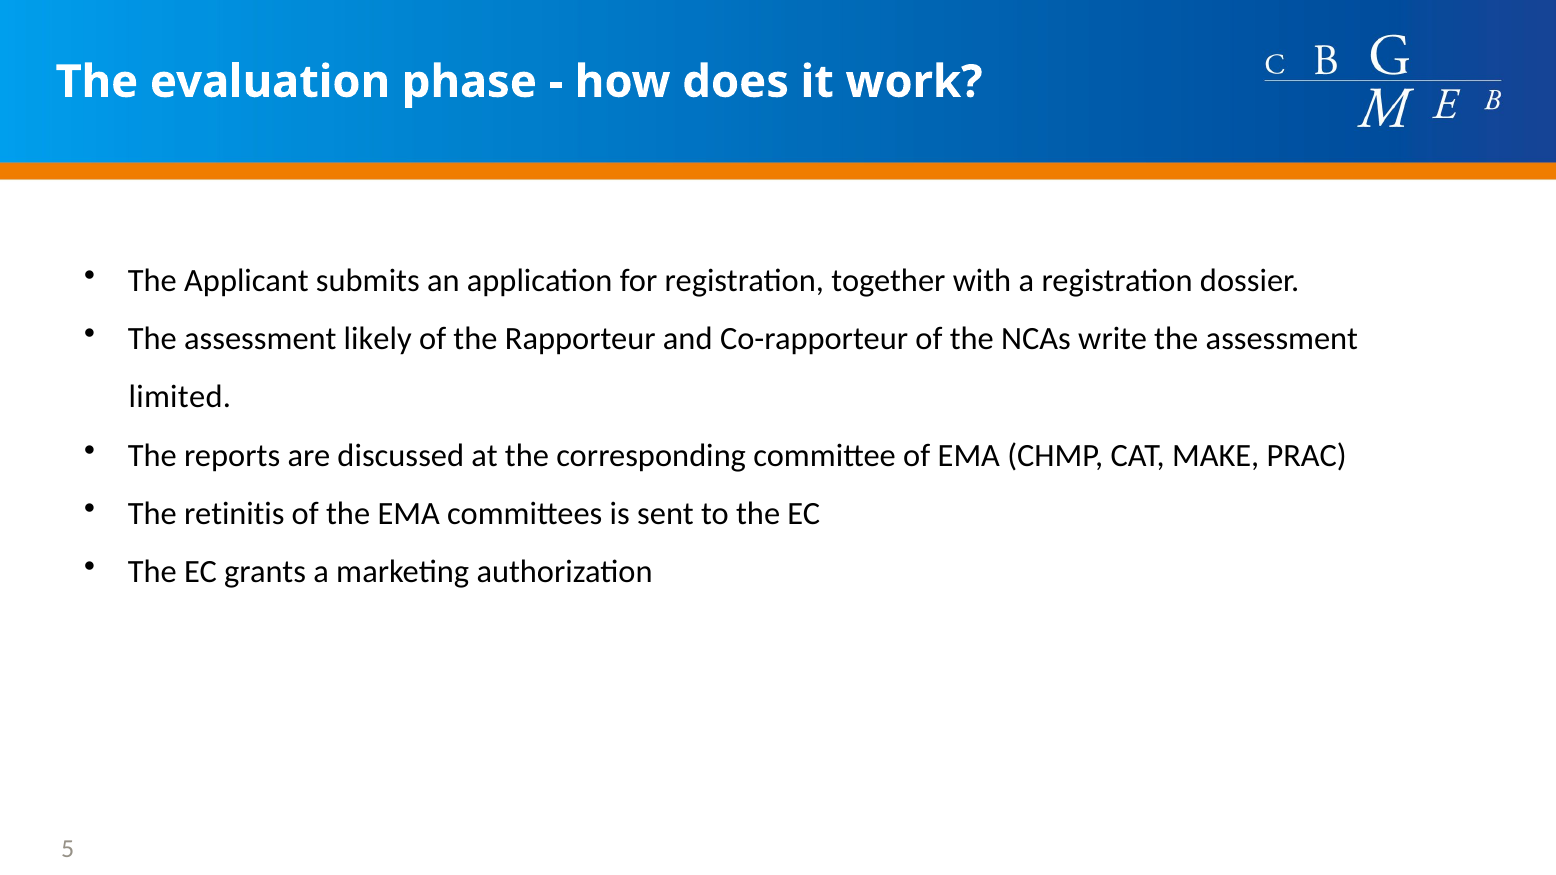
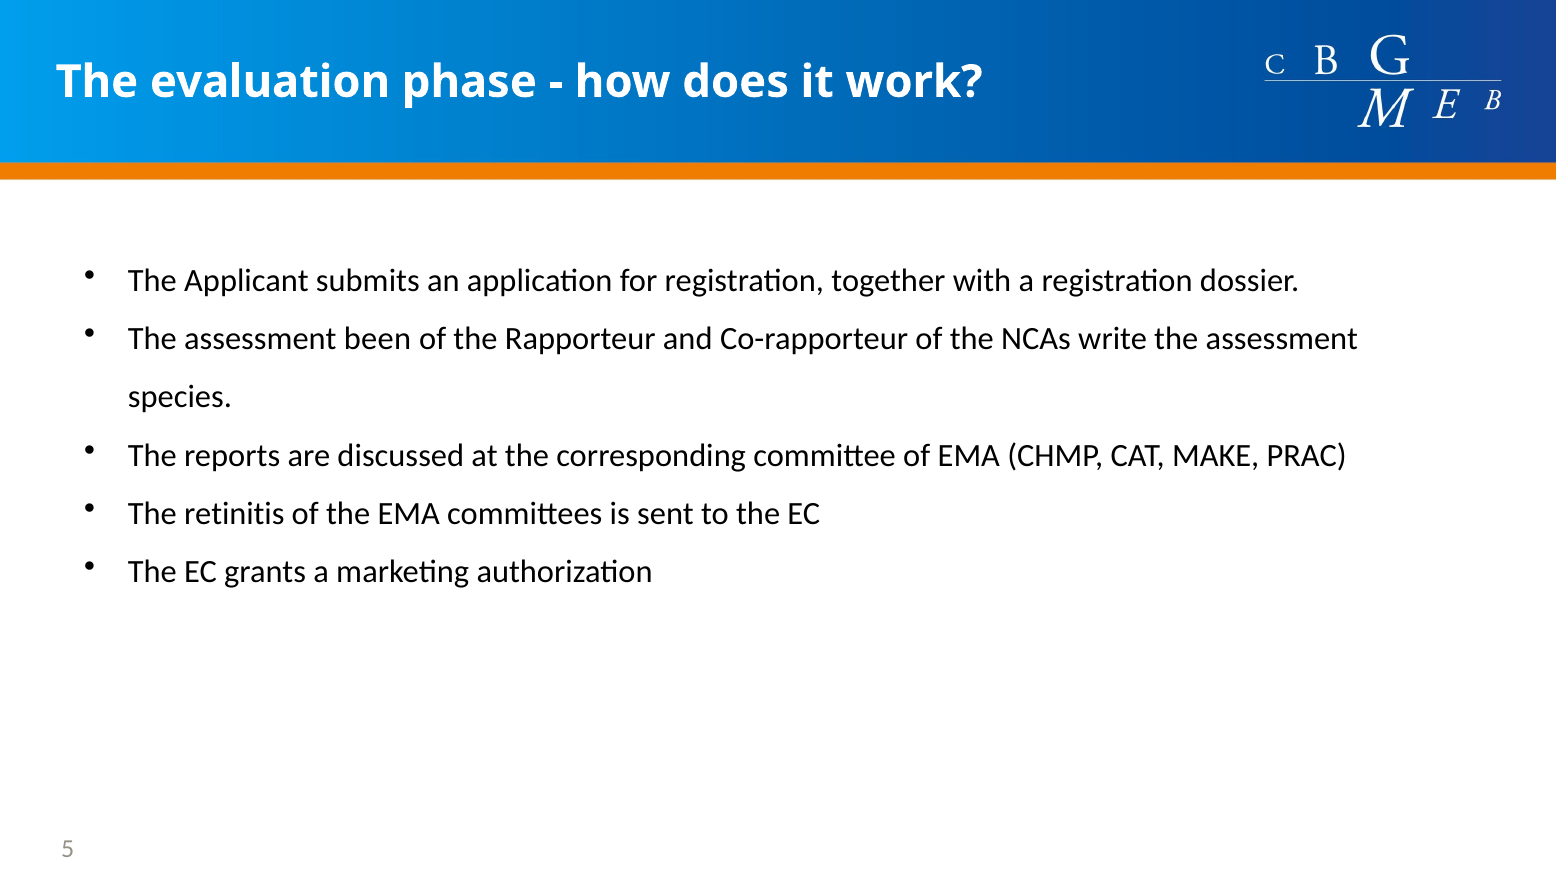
likely: likely -> been (378, 339)
limited: limited -> species (180, 397)
